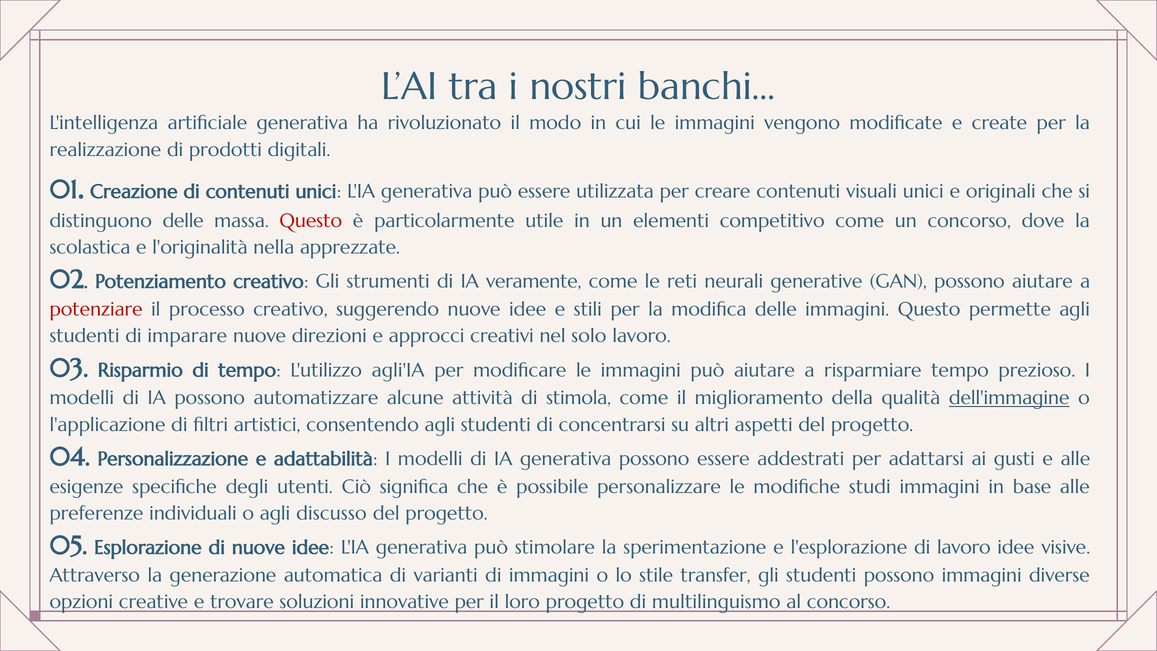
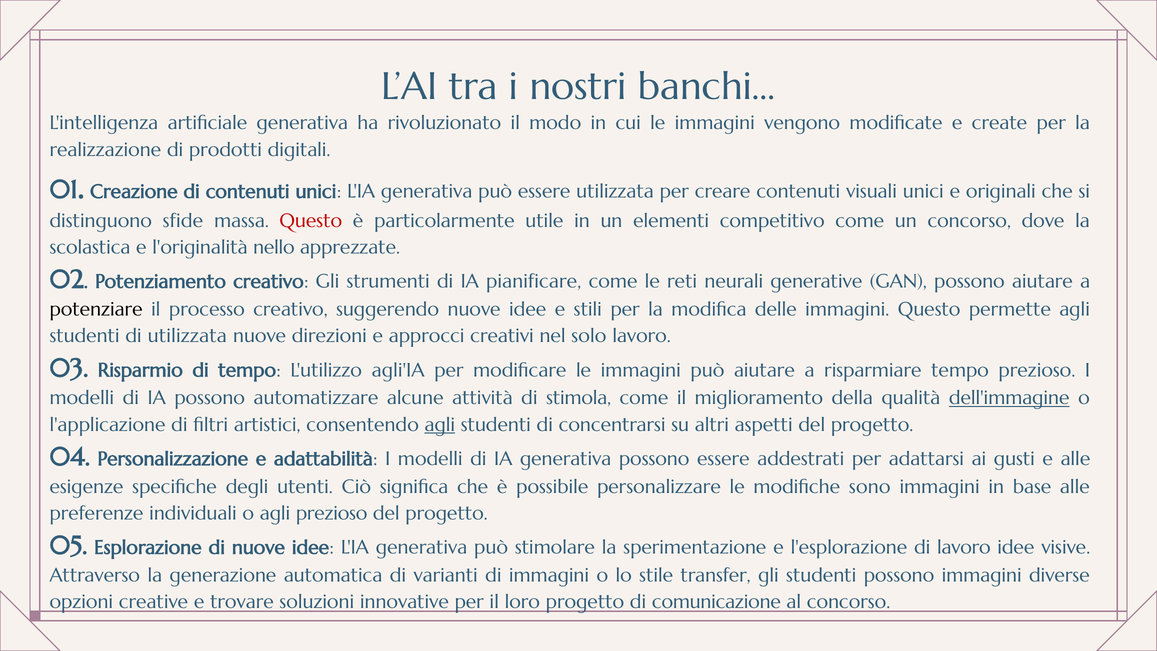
distinguono delle: delle -> sfide (183, 221)
nella: nella -> nello (274, 247)
veramente: veramente -> pianificare (534, 281)
potenziare colour: red -> black (96, 309)
di imparare: imparare -> utilizzata (187, 336)
agli underline: none -> present (440, 425)
studi: studi -> sono (870, 487)
agli discusso: discusso -> prezioso (332, 513)
multilinguismo: multilinguismo -> comunicazione (716, 602)
